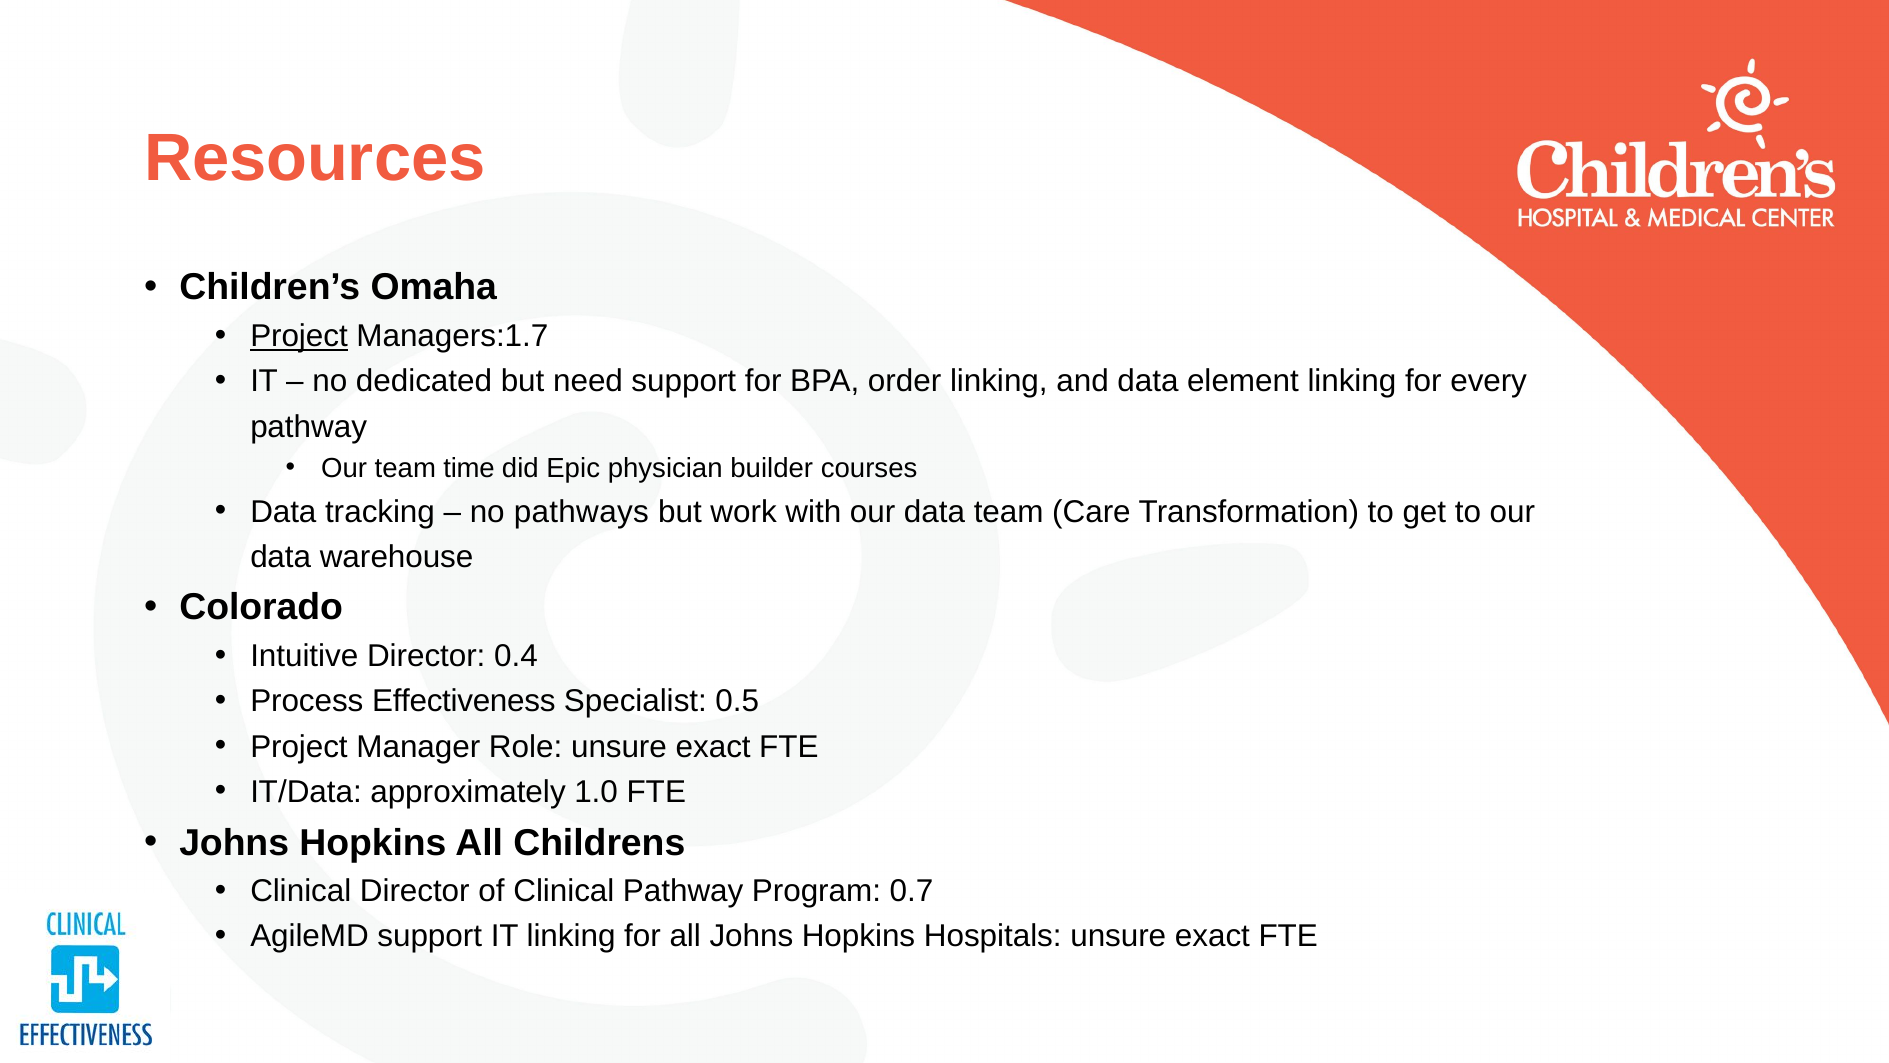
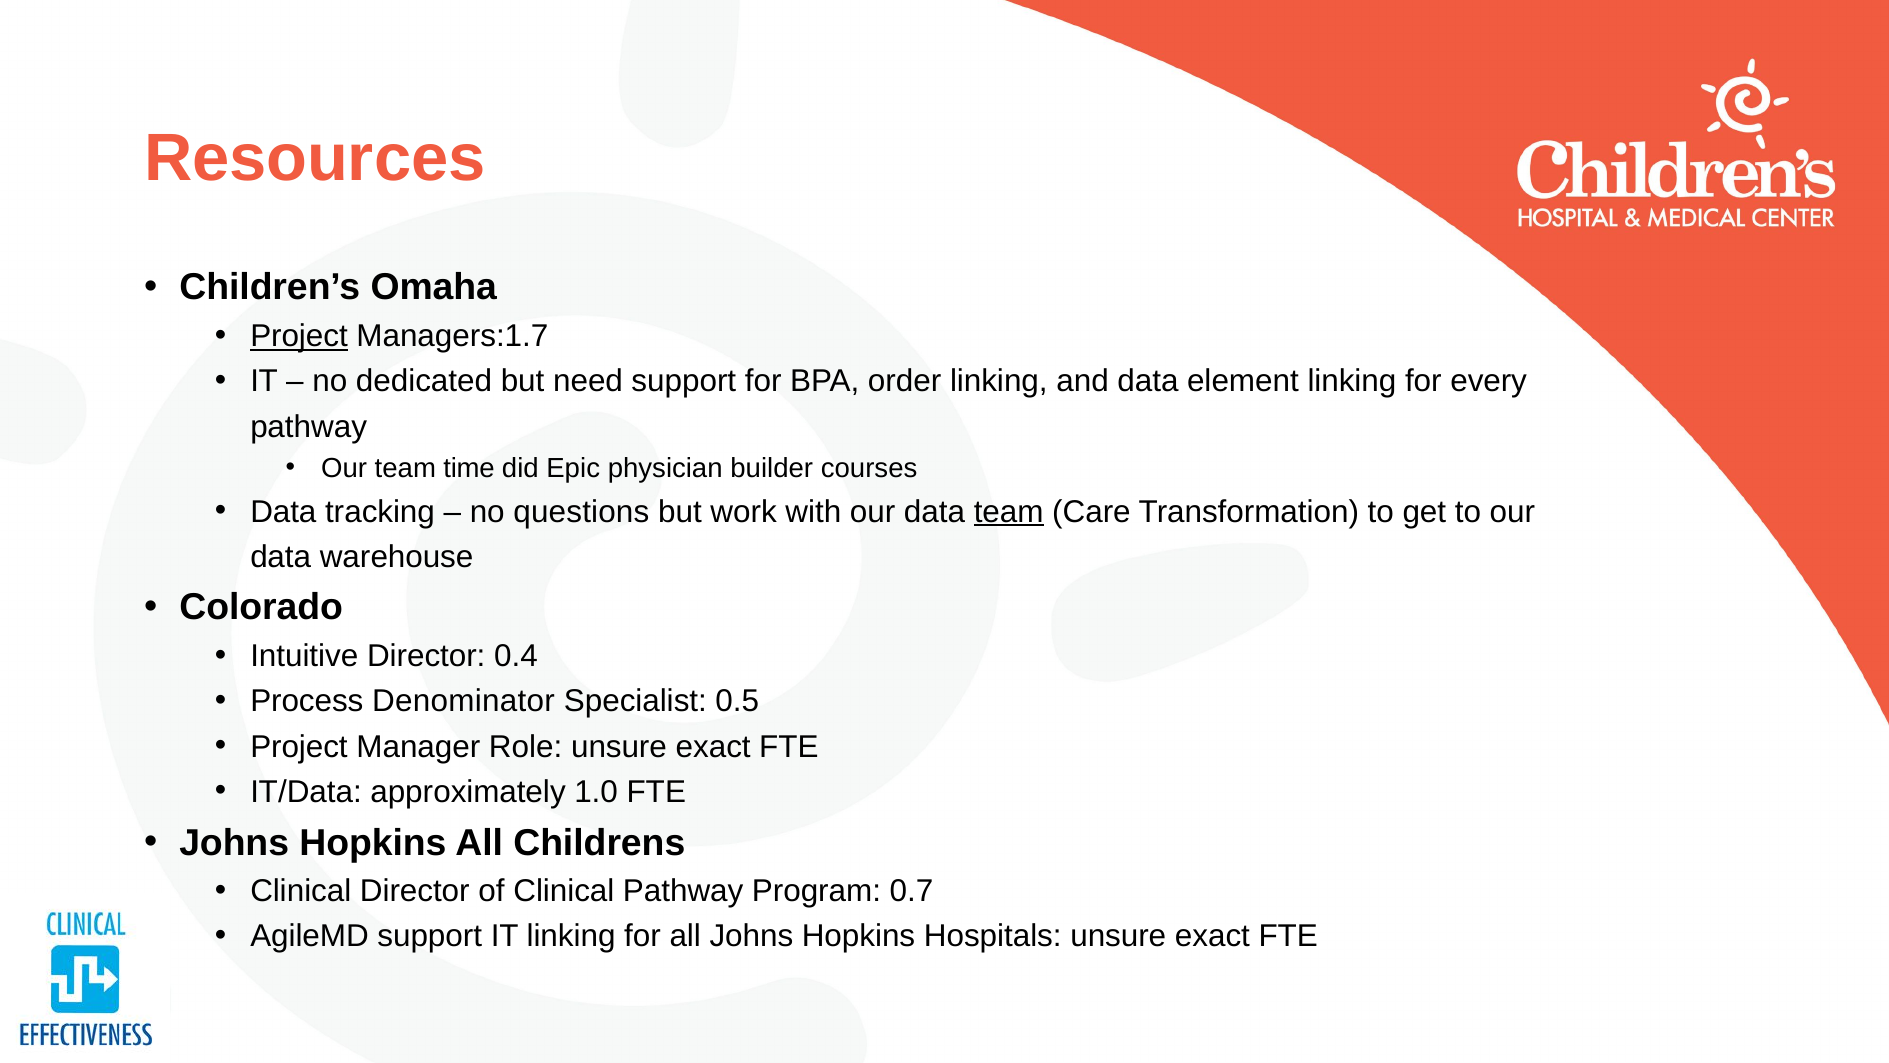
pathways: pathways -> questions (581, 511)
team underline: none -> present (1009, 511)
Effectiveness: Effectiveness -> Denominator (464, 701)
